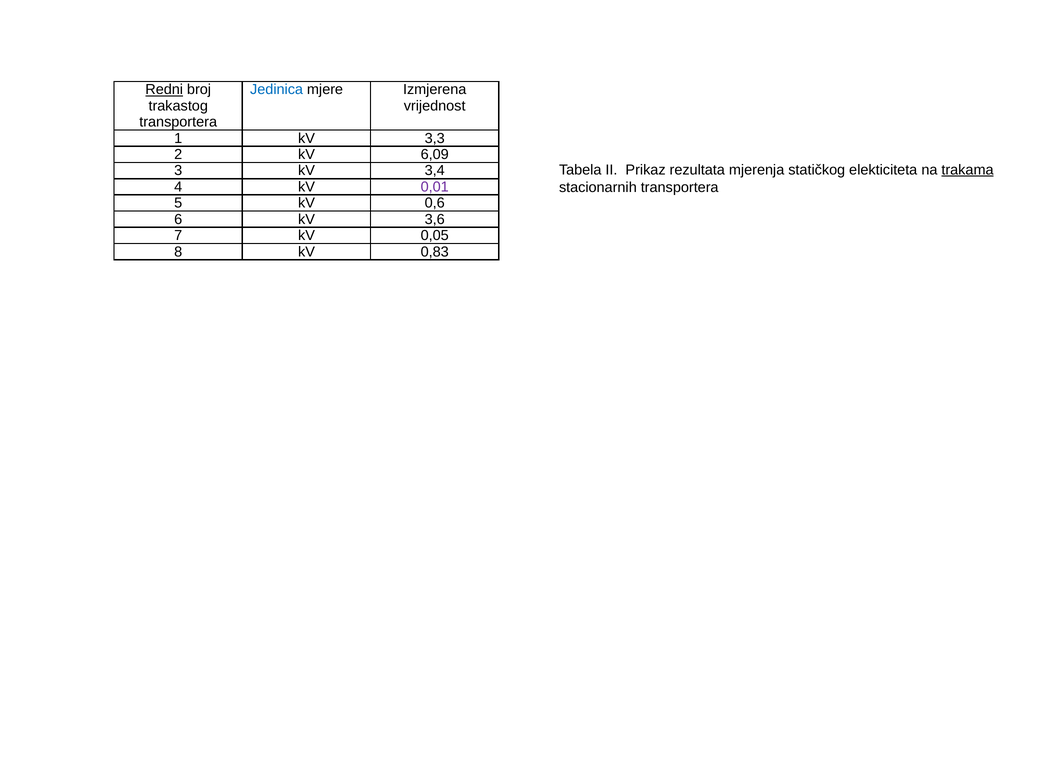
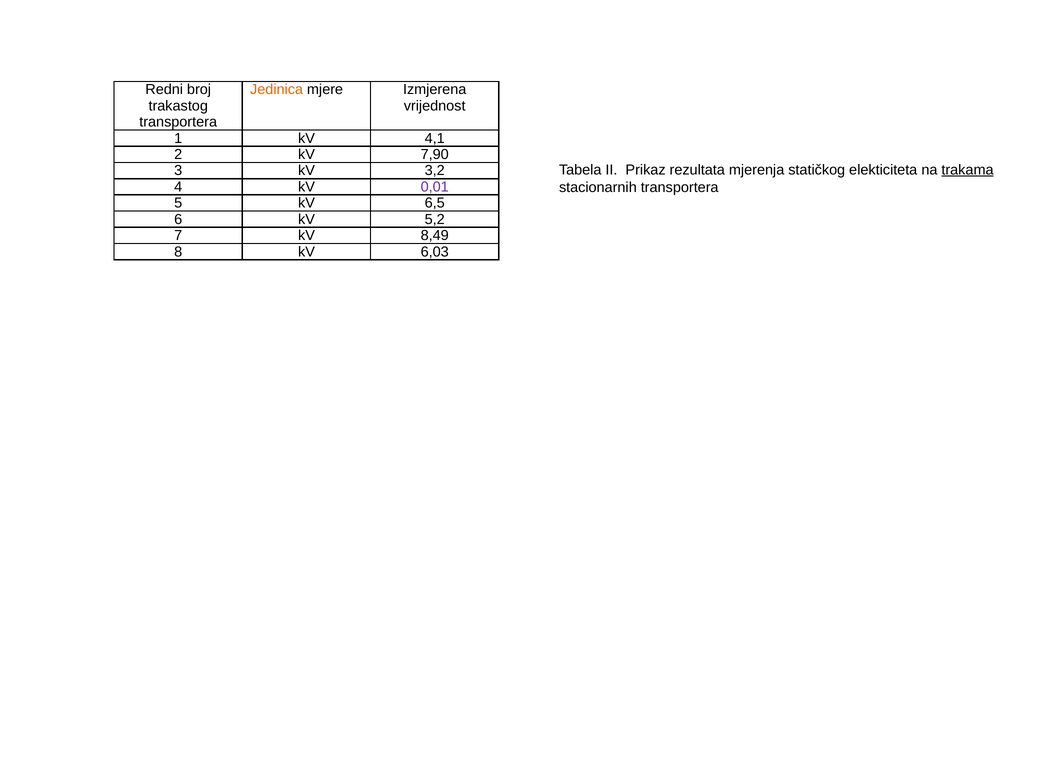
Redni underline: present -> none (164, 90)
Jedinica colour: blue -> orange (277, 90)
3,3: 3,3 -> 4,1 (435, 138)
6,09: 6,09 -> 7,90 (435, 155)
3,4: 3,4 -> 3,2 (435, 171)
0,6: 0,6 -> 6,5 (435, 203)
3,6: 3,6 -> 5,2 (435, 219)
0,05: 0,05 -> 8,49 (435, 236)
0,83: 0,83 -> 6,03 (435, 252)
